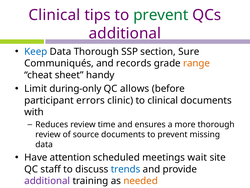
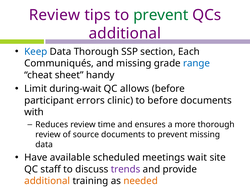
Clinical: Clinical -> Review (54, 15)
Sure: Sure -> Each (189, 52)
and records: records -> missing (134, 63)
range colour: orange -> blue (197, 63)
during-only: during-only -> during-wait (75, 88)
to clinical: clinical -> before (163, 100)
attention: attention -> available (70, 157)
trends colour: blue -> purple (126, 169)
additional colour: purple -> orange (47, 180)
